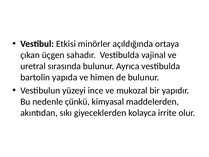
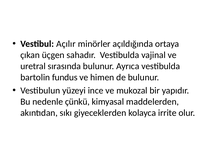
Etkisi: Etkisi -> Açılır (66, 44)
yapıda: yapıda -> fundus (65, 77)
